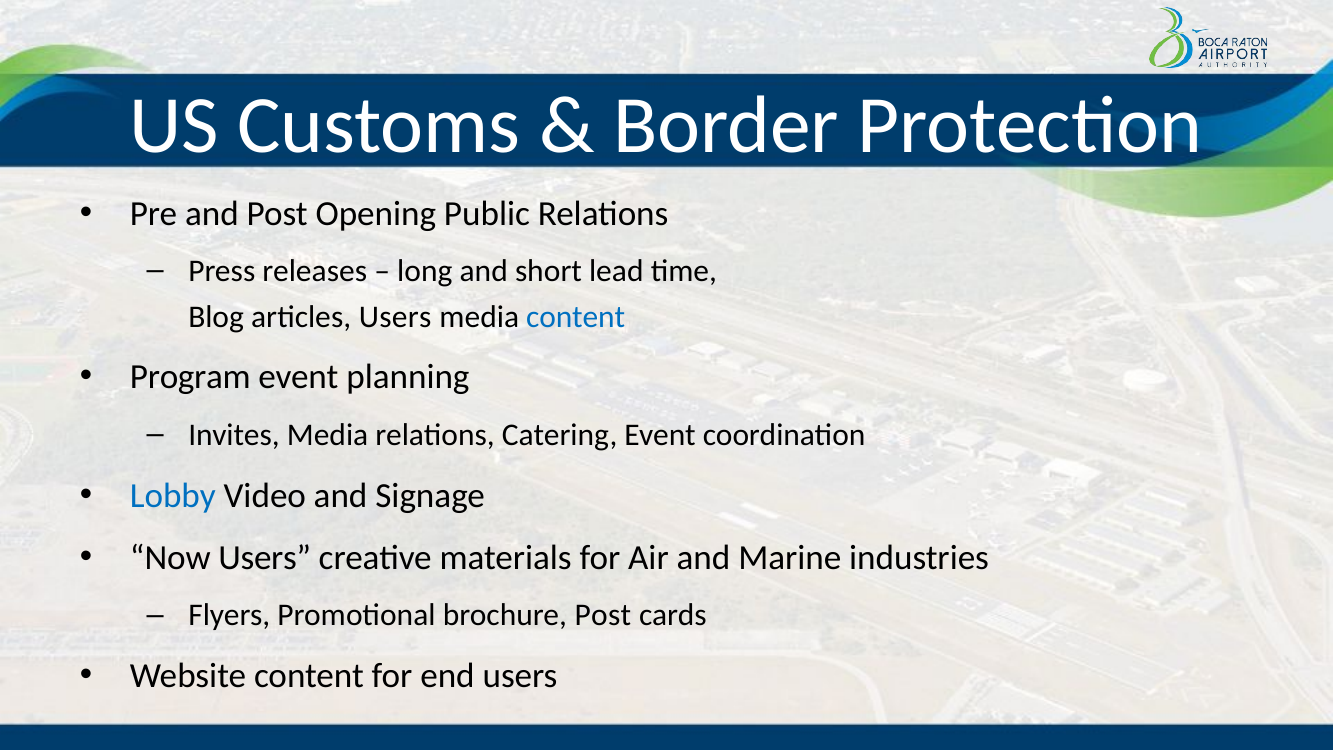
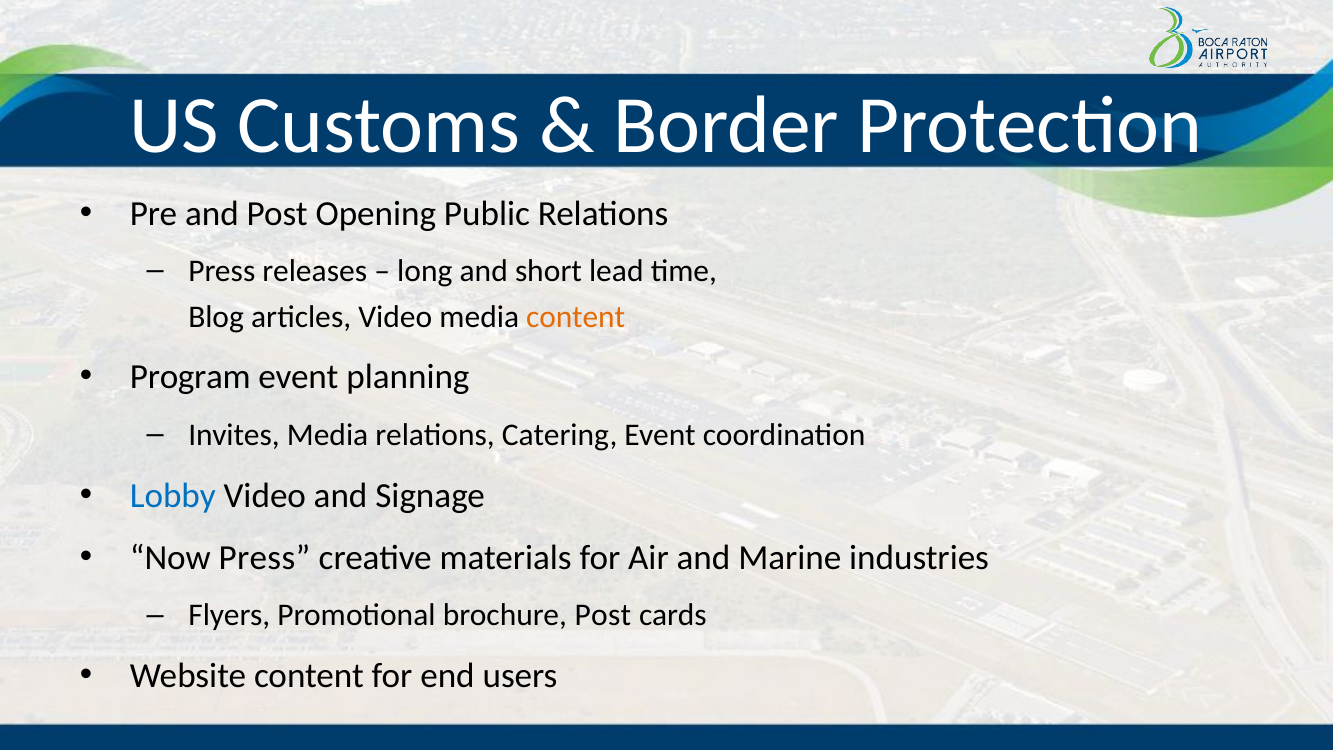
articles Users: Users -> Video (395, 317)
content colour: blue -> orange (576, 317)
Now Users: Users -> Press (264, 558)
